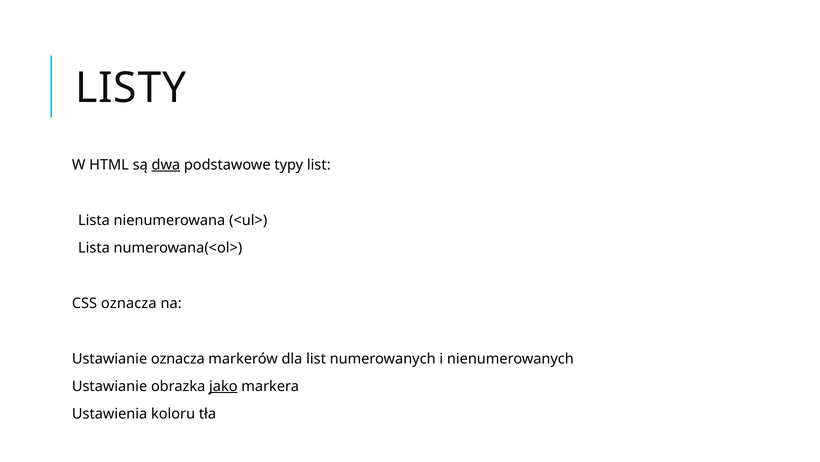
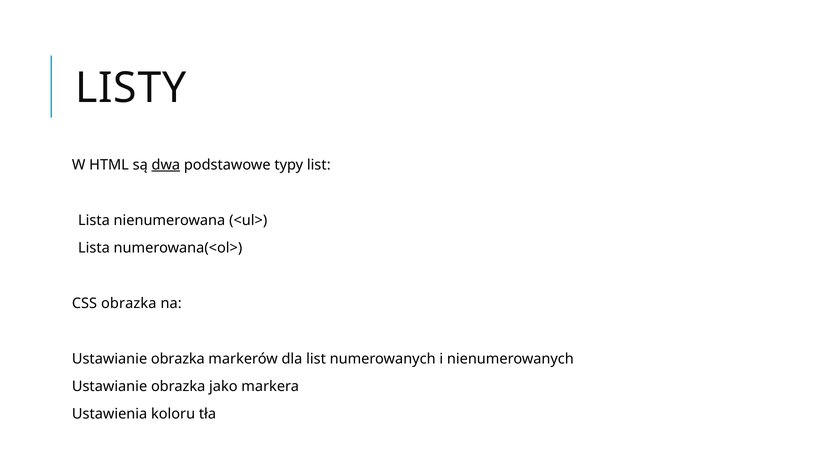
CSS oznacza: oznacza -> obrazka (129, 303)
oznacza: oznacza -> obrazka (178, 358)
jako underline: present -> none (223, 386)
